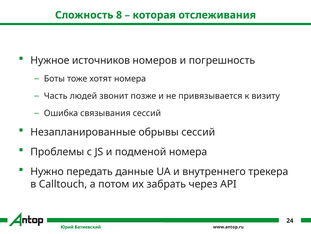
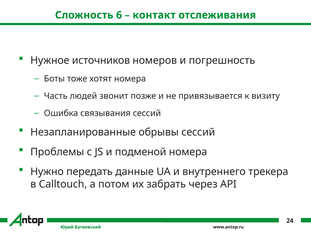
8: 8 -> 6 (119, 15)
которая: которая -> контакт (154, 15)
